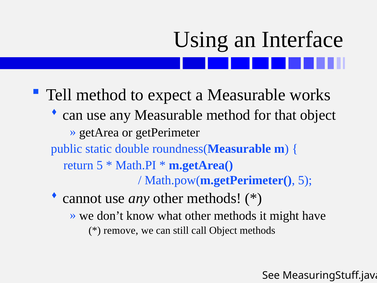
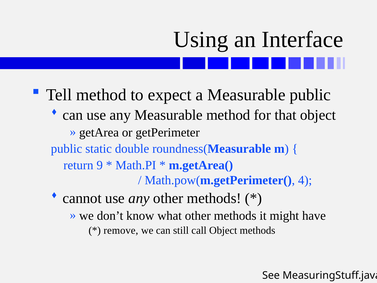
Measurable works: works -> public (310, 95)
return 5: 5 -> 9 (100, 165)
Math.pow(m.getPerimeter( 5: 5 -> 4 (305, 180)
